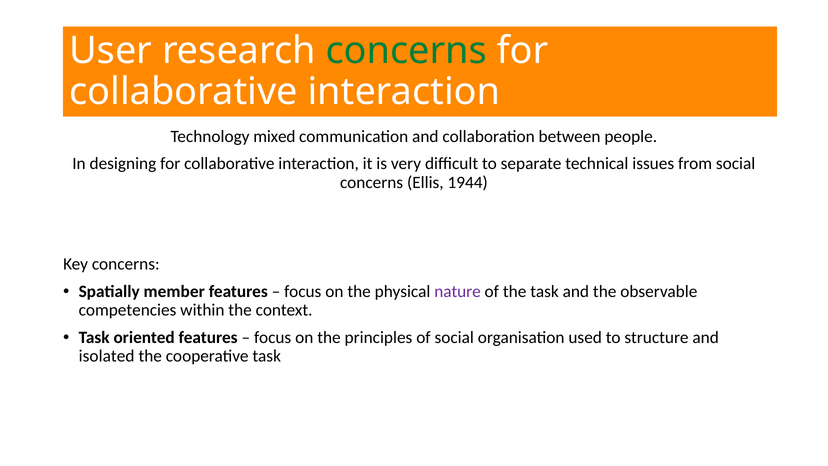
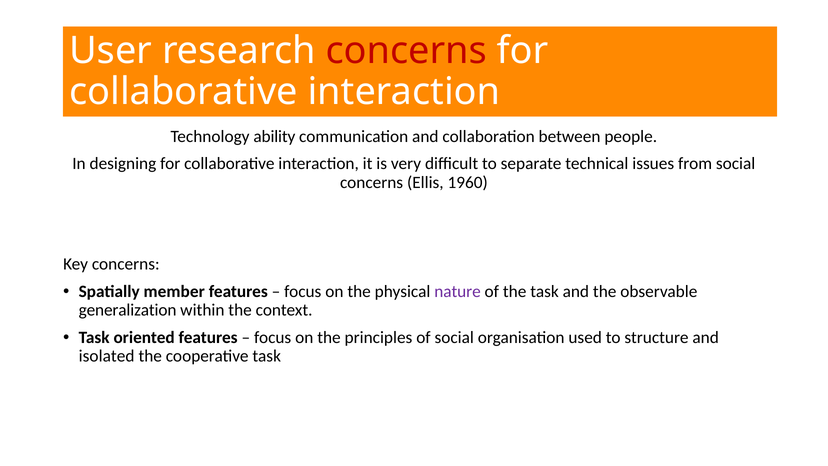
concerns colour: green -> red (406, 51)
mixed: mixed -> ability (274, 136)
1944: 1944 -> 1960 (468, 182)
competencies: competencies -> generalization (128, 310)
